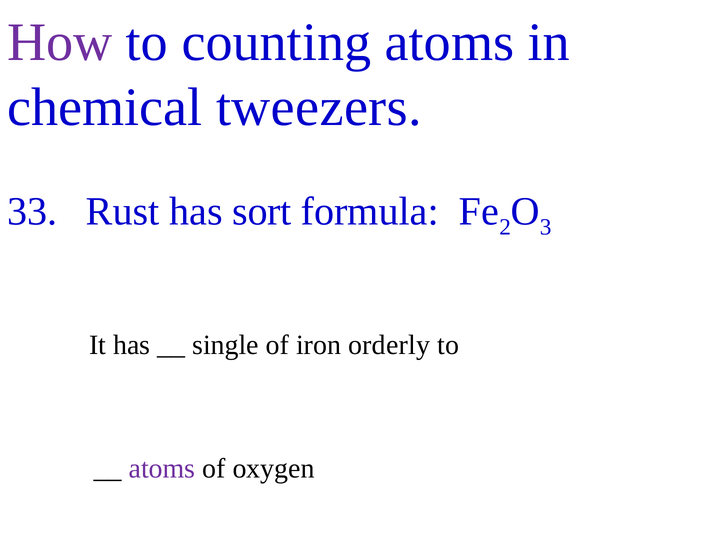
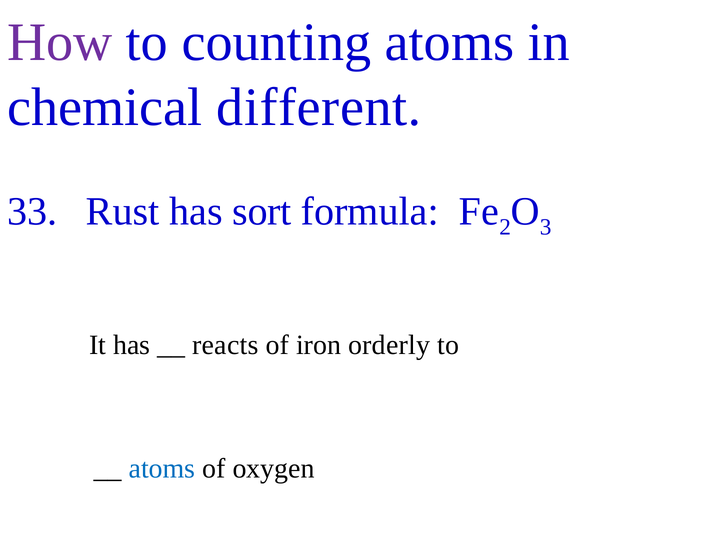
tweezers: tweezers -> different (319, 108)
single: single -> reacts (225, 345)
atoms colour: purple -> blue (162, 469)
